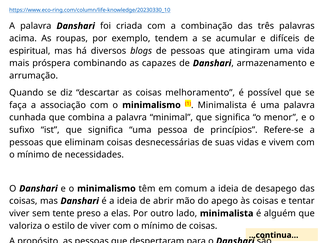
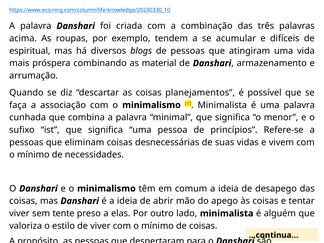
capazes: capazes -> material (159, 63)
melhoramento: melhoramento -> planejamentos (200, 93)
